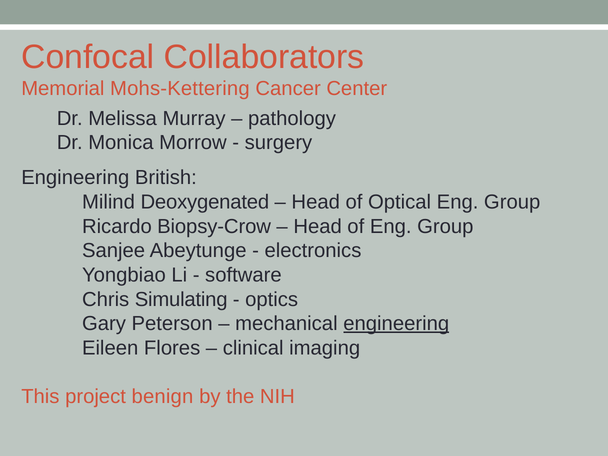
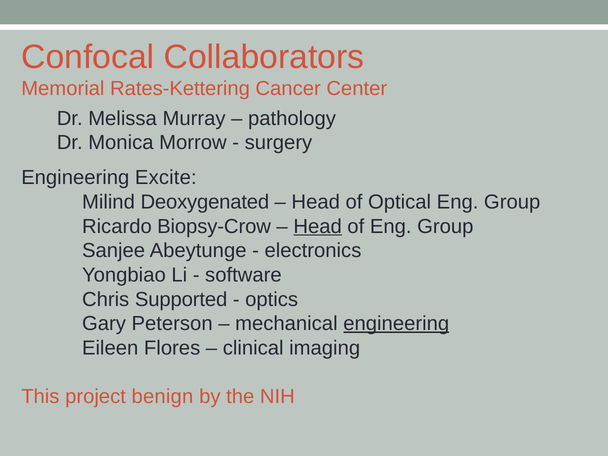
Mohs-Kettering: Mohs-Kettering -> Rates-Kettering (180, 88)
British: British -> Excite (166, 178)
Head underline: none -> present (318, 226)
Simulating: Simulating -> Supported (181, 299)
